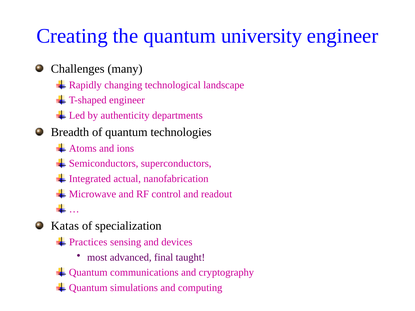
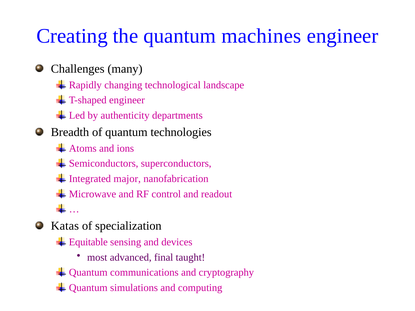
university: university -> machines (261, 36)
actual: actual -> major (127, 179)
Practices: Practices -> Equitable (88, 242)
